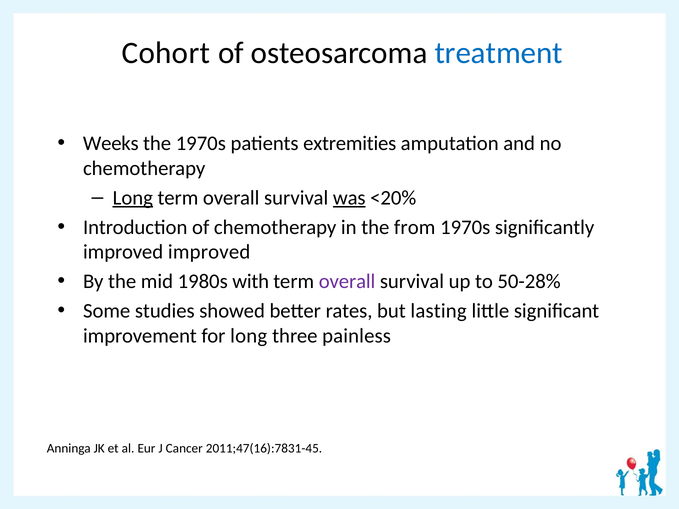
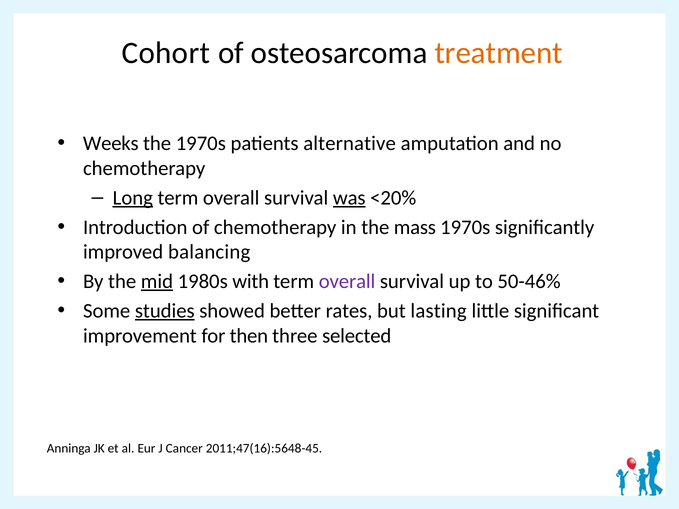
treatment colour: blue -> orange (499, 53)
extremities: extremities -> alternative (350, 144)
from: from -> mass (415, 227)
improved improved: improved -> balancing (209, 252)
mid underline: none -> present (157, 282)
50-28%: 50-28% -> 50-46% (529, 282)
studies underline: none -> present (165, 311)
for long: long -> then (249, 336)
painless: painless -> selected (357, 336)
2011;47(16):7831-45: 2011;47(16):7831-45 -> 2011;47(16):5648-45 (264, 449)
